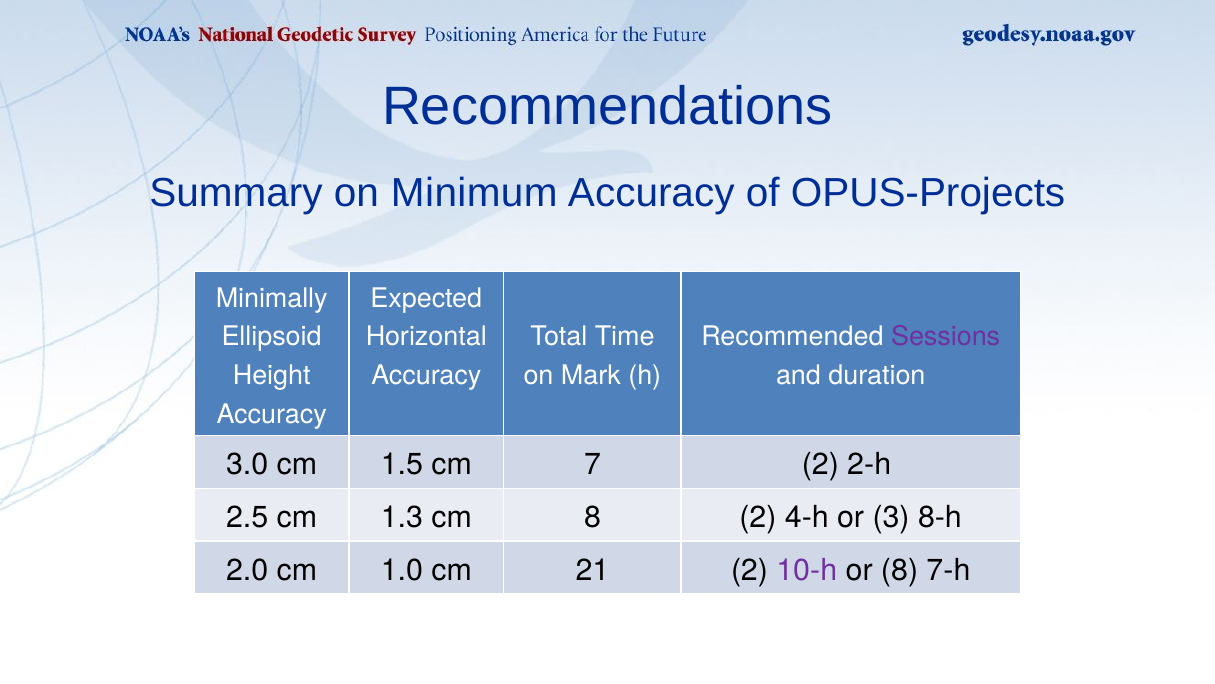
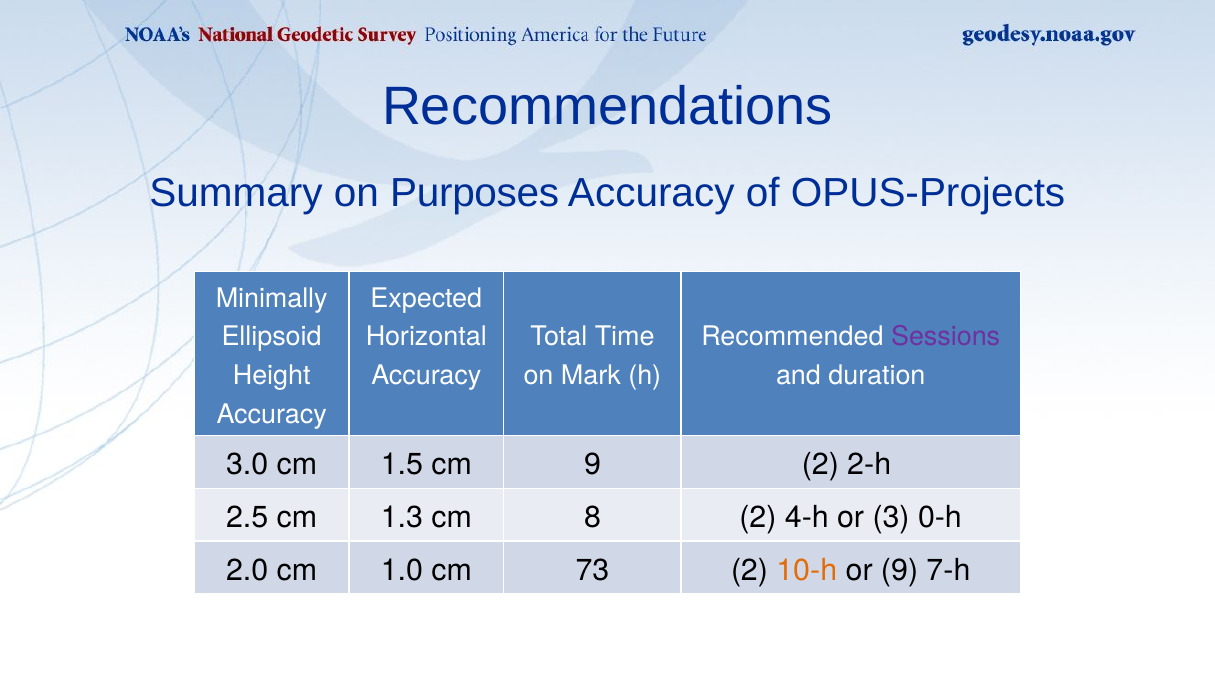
Minimum: Minimum -> Purposes (475, 193)
cm 7: 7 -> 9 (593, 465)
8-h: 8-h -> 0-h (940, 517)
21: 21 -> 73 (593, 570)
10-h colour: purple -> orange (807, 570)
or 8: 8 -> 9 (900, 570)
